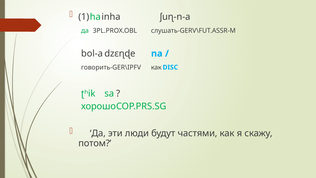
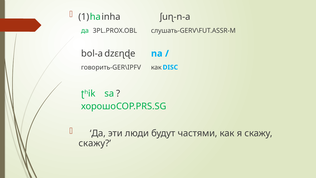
потом: потом -> скажу (95, 143)
